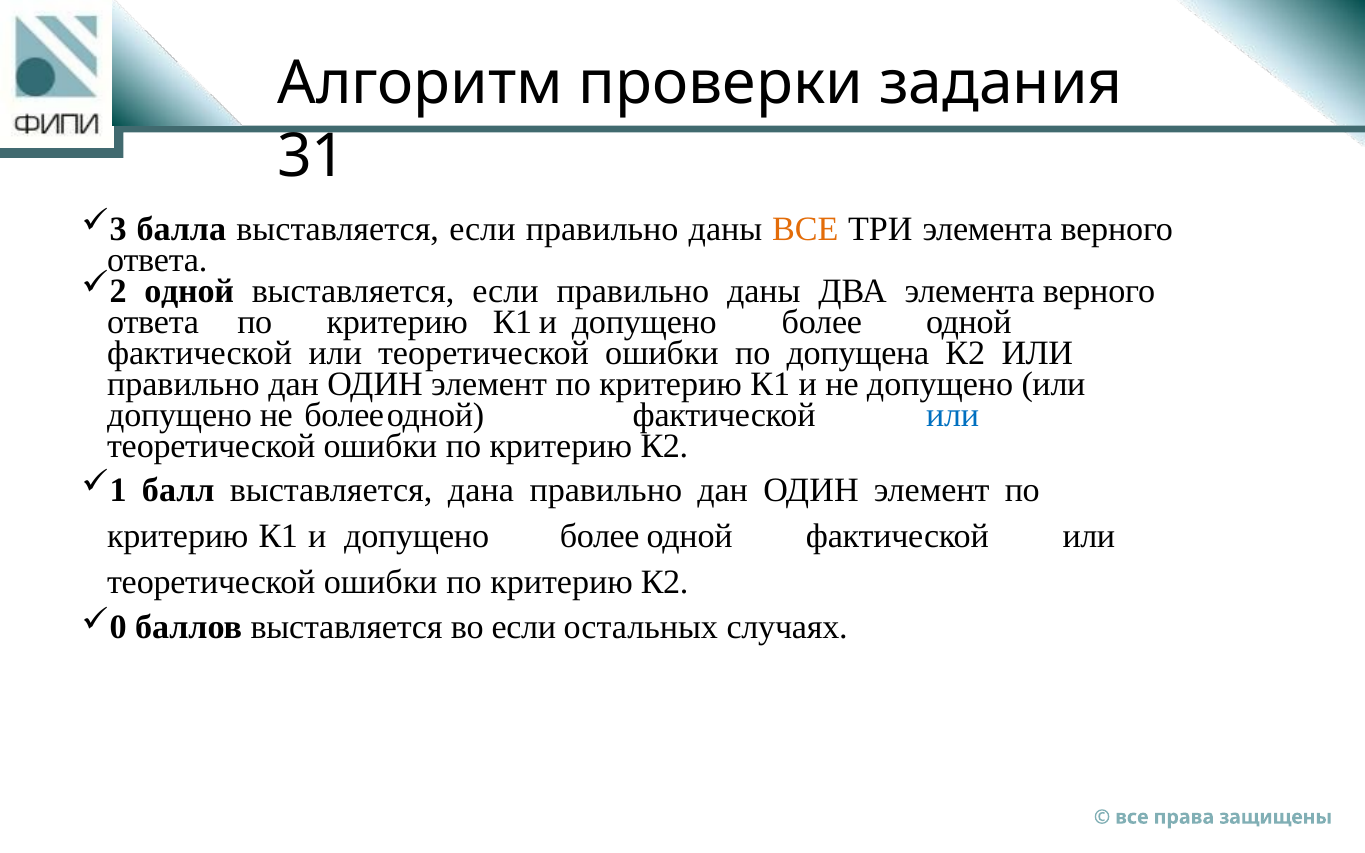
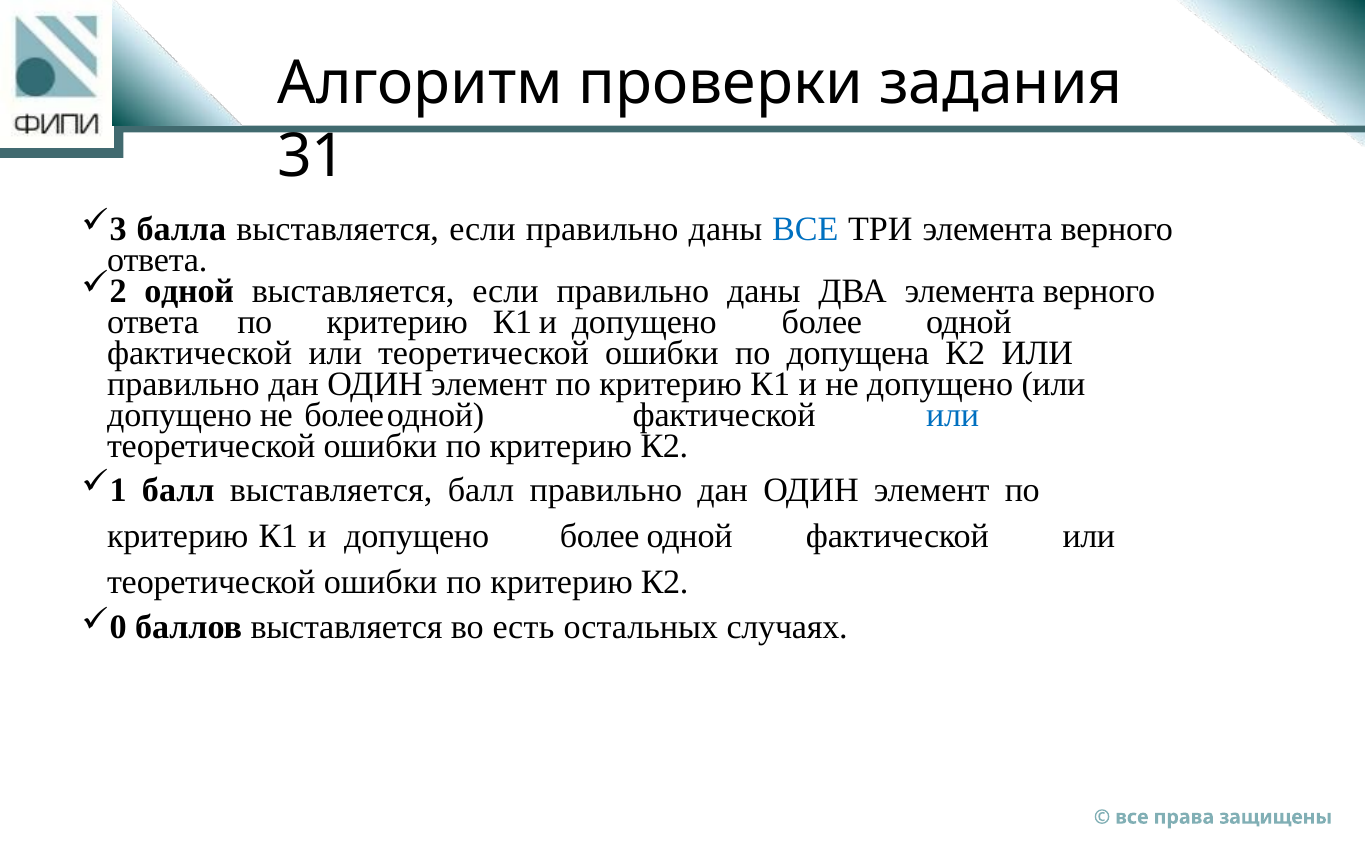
ВСЕ colour: orange -> blue (805, 229)
выставляется дана: дана -> балл (481, 490)
во если: если -> есть (524, 627)
